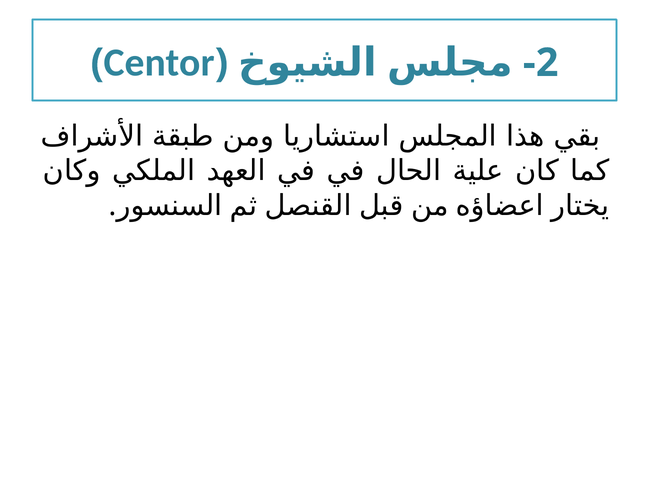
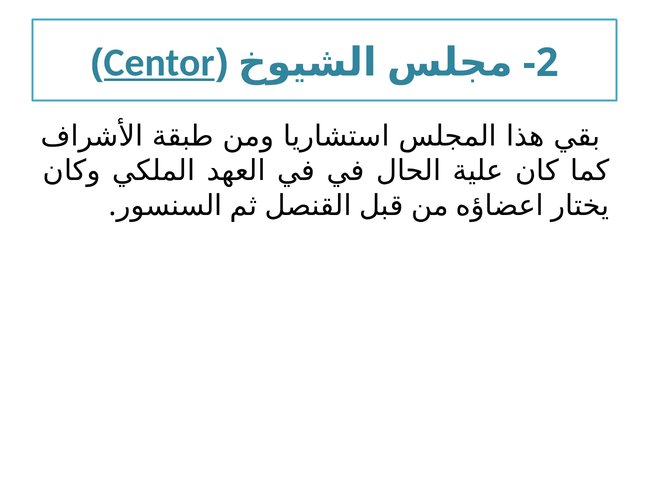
Centor underline: none -> present (159, 63)
